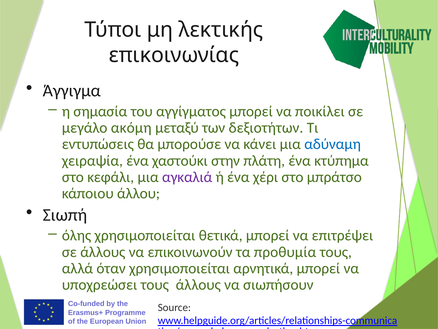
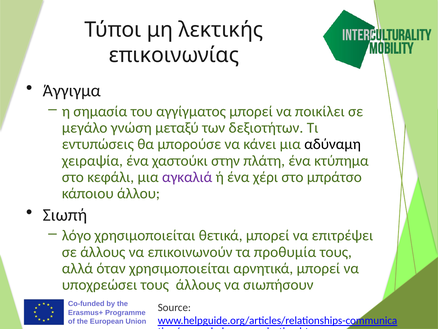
ακόμη: ακόμη -> γνώση (131, 128)
αδύναμη colour: blue -> black (333, 144)
όλης: όλης -> λόγο (77, 235)
